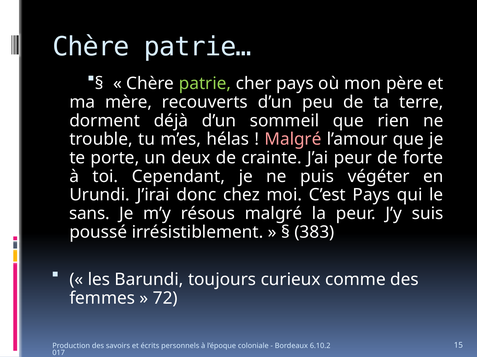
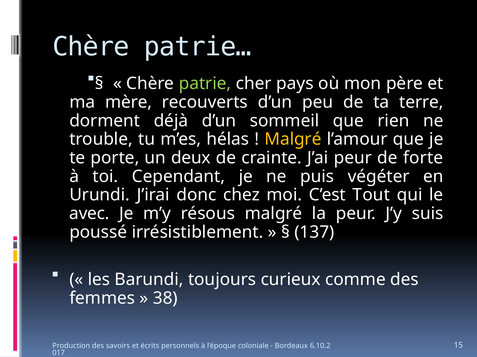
Malgré colour: pink -> yellow (293, 140)
C’est Pays: Pays -> Tout (371, 195)
sans: sans -> avec (89, 214)
383: 383 -> 137 (314, 233)
72: 72 -> 38 (165, 299)
